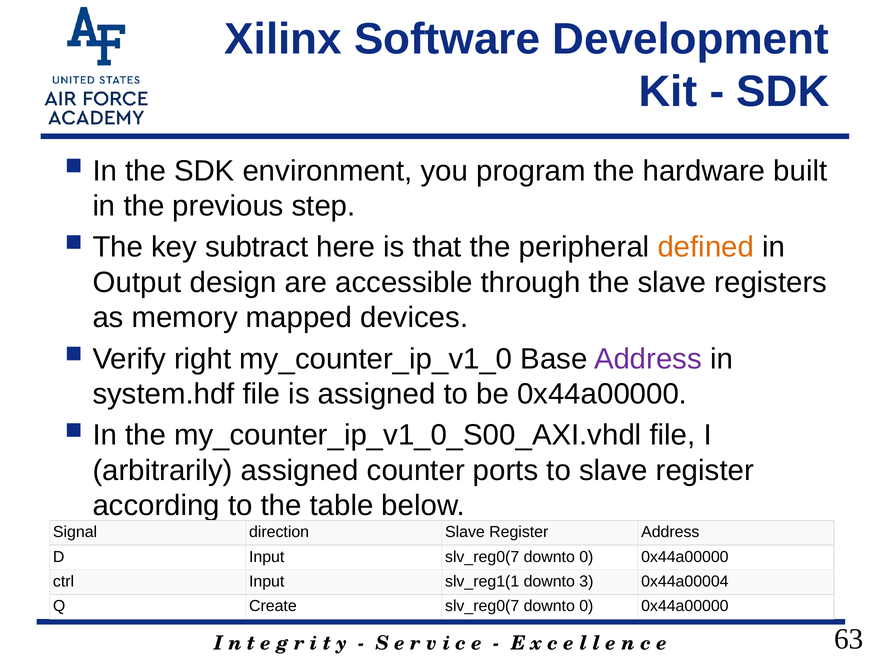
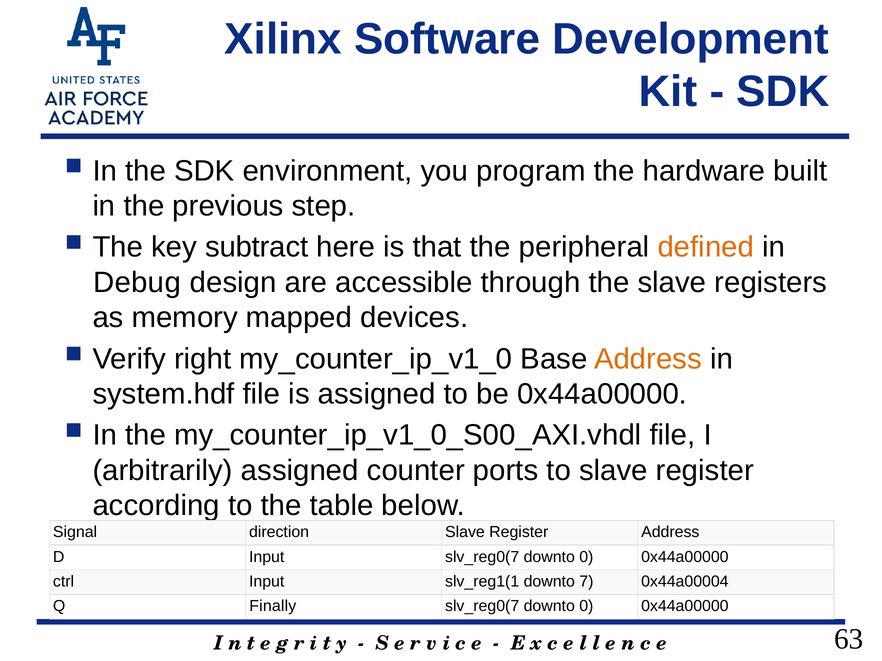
Output: Output -> Debug (137, 283)
Address colour: purple -> orange (648, 359)
3: 3 -> 7 (586, 582)
Create: Create -> Finally (273, 607)
